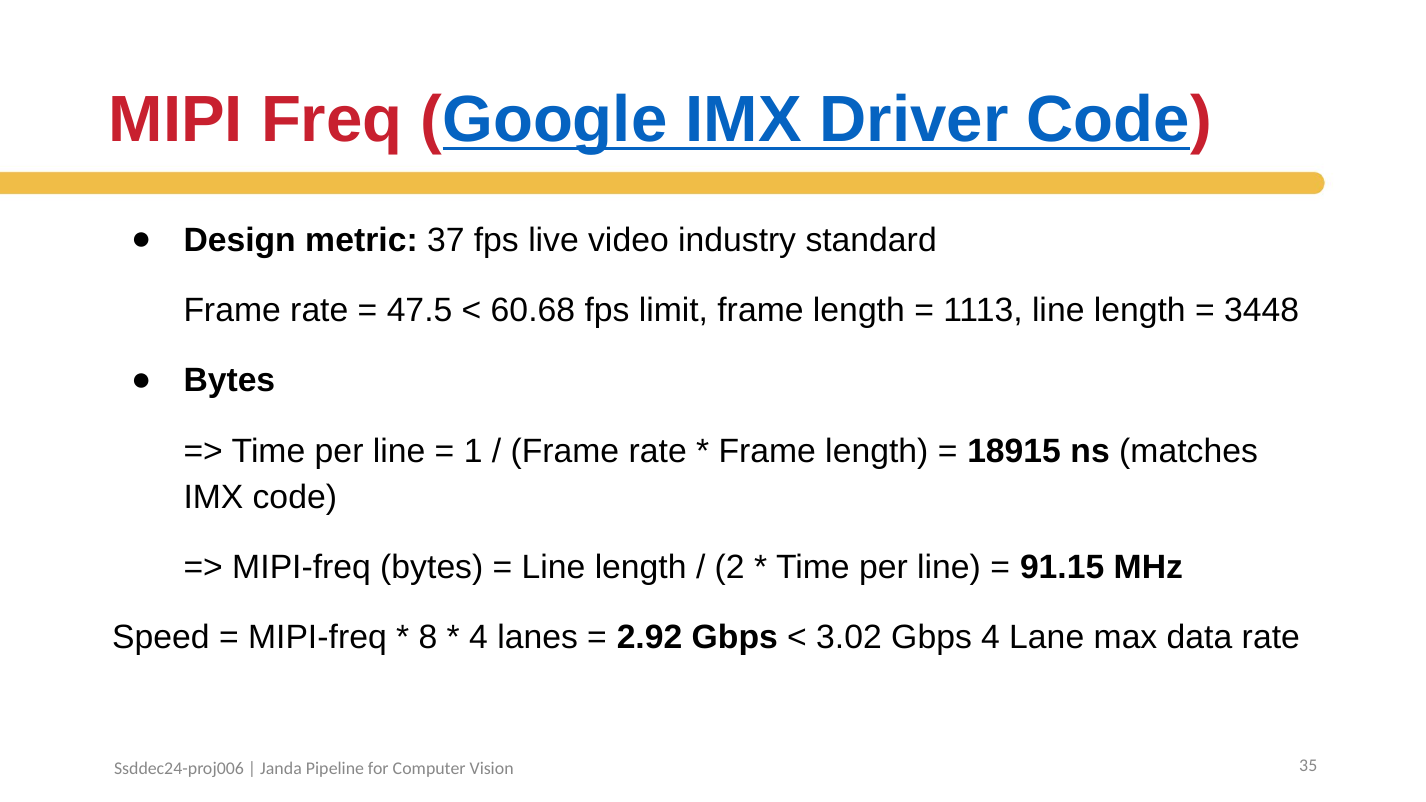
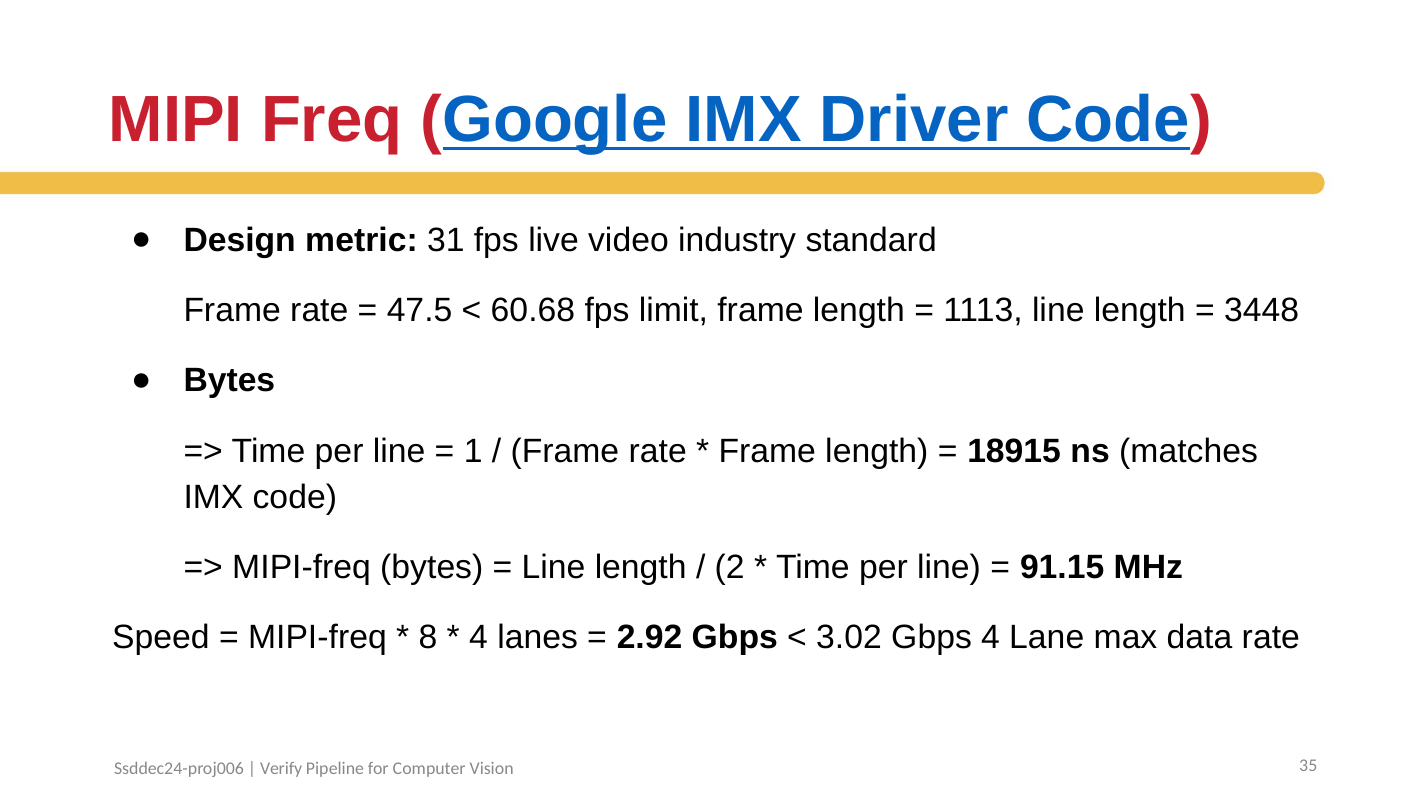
37: 37 -> 31 (446, 241)
Janda: Janda -> Verify (281, 769)
